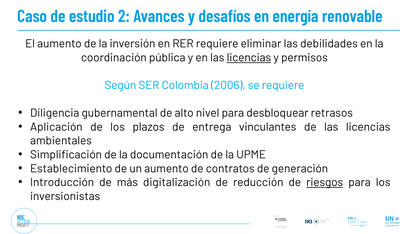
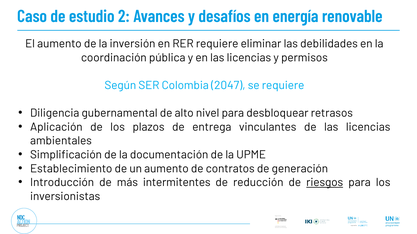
licencias underline: present -> none (249, 58)
2006: 2006 -> 2047 (228, 86)
digitalización: digitalización -> intermitentes (177, 183)
